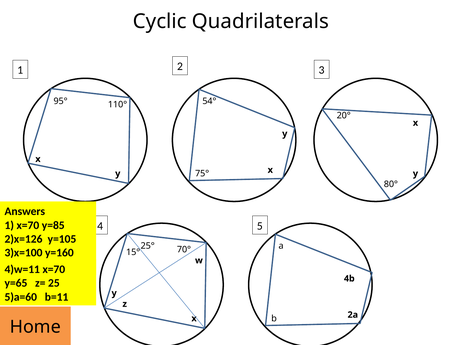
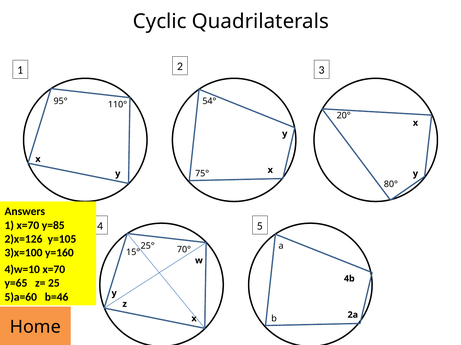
4)w=11: 4)w=11 -> 4)w=10 (22, 270)
b=11: b=11 -> b=46 (57, 298)
